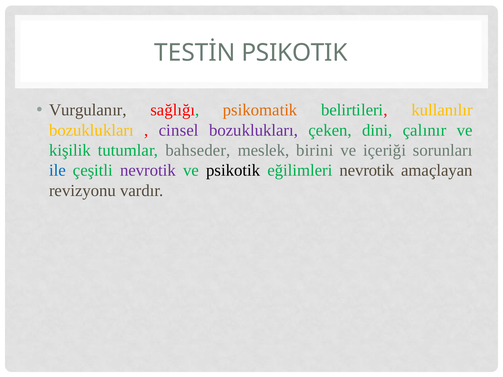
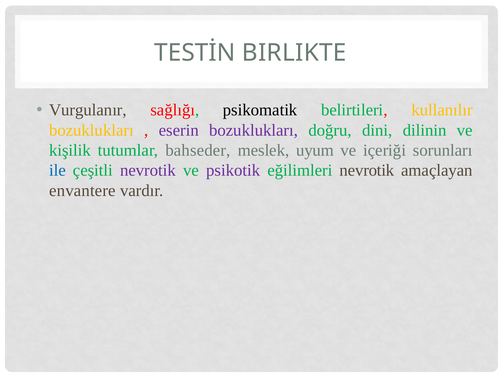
TESTİN PSIKOTIK: PSIKOTIK -> BIRLIKTE (294, 53)
psikomatik colour: orange -> black (260, 110)
cinsel: cinsel -> eserin (179, 130)
çeken: çeken -> doğru (330, 130)
çalınır: çalınır -> dilinin (425, 130)
birini: birini -> uyum (315, 150)
psikotik colour: black -> purple (233, 171)
revizyonu: revizyonu -> envantere (82, 191)
